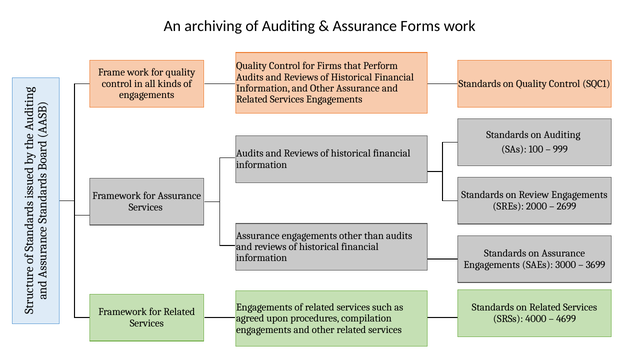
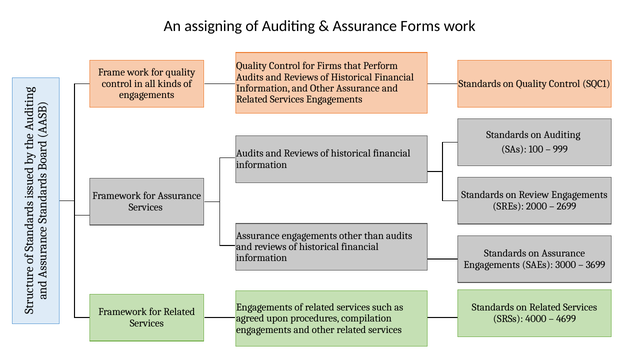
archiving: archiving -> assigning (213, 26)
